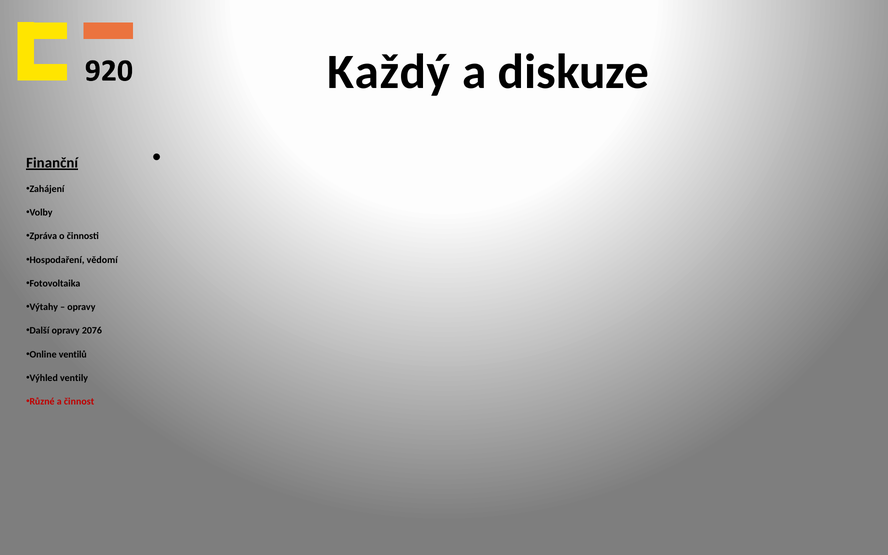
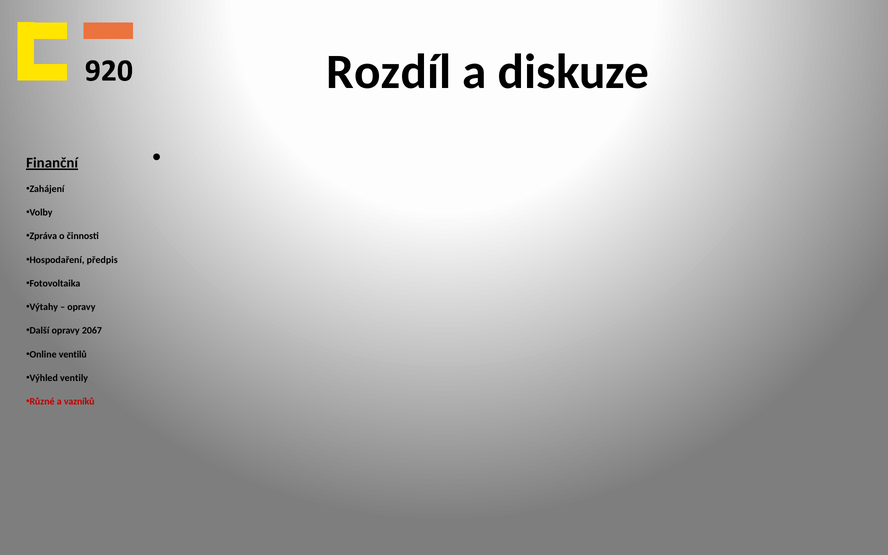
Každý: Každý -> Rozdíl (389, 72)
vědomí: vědomí -> předpis (102, 260)
2076: 2076 -> 2067 (92, 331)
činnost: činnost -> vazníků (79, 402)
